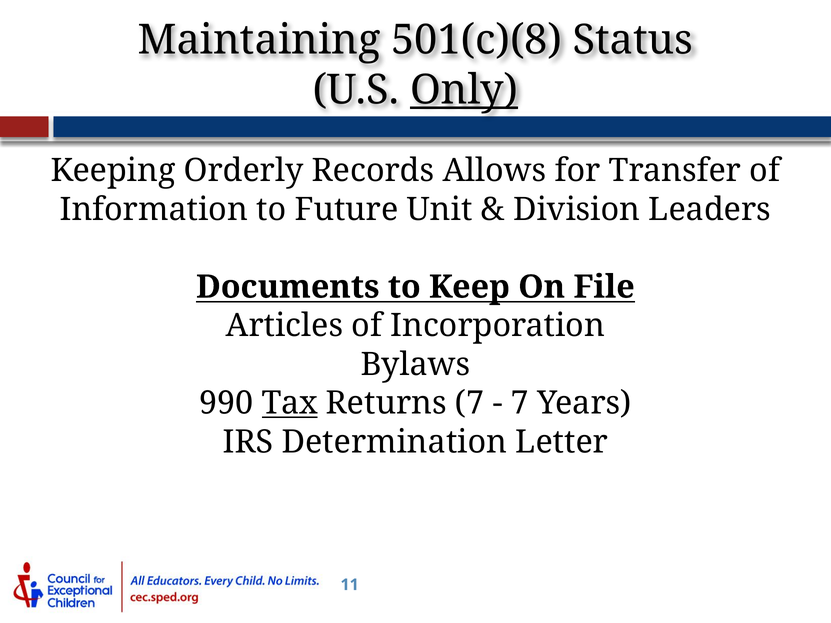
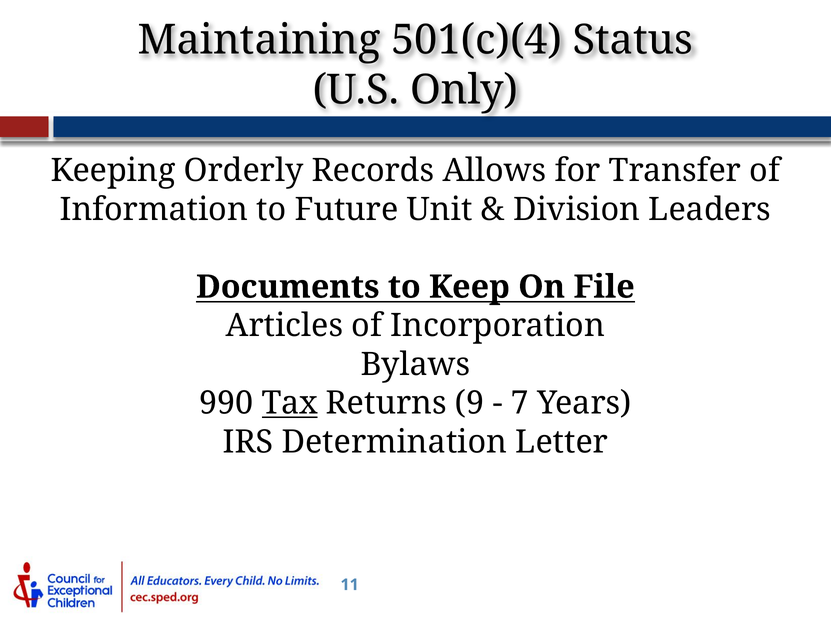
501(c)(8: 501(c)(8 -> 501(c)(4 (477, 40)
Only underline: present -> none (464, 90)
Returns 7: 7 -> 9 (470, 403)
